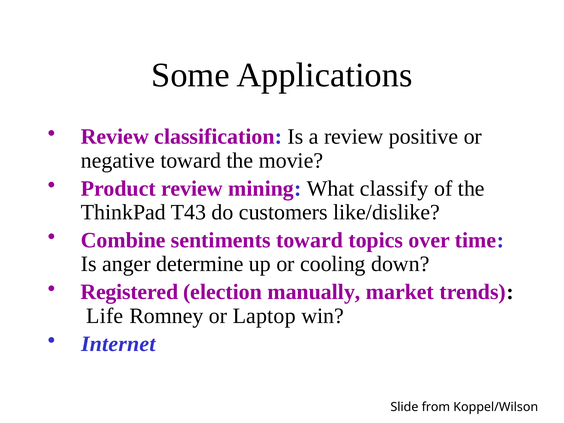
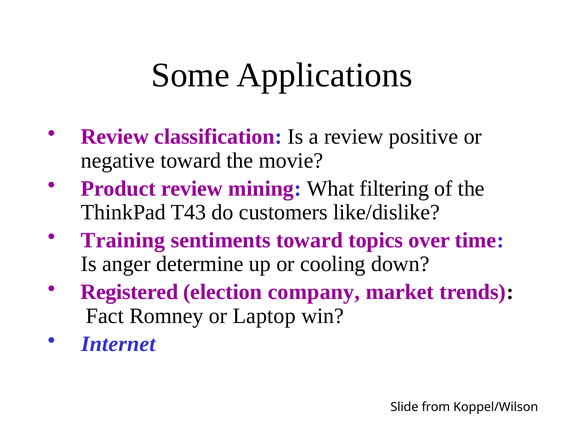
classify: classify -> filtering (394, 189)
Combine: Combine -> Training (123, 240)
manually: manually -> company (314, 292)
Life: Life -> Fact (105, 316)
